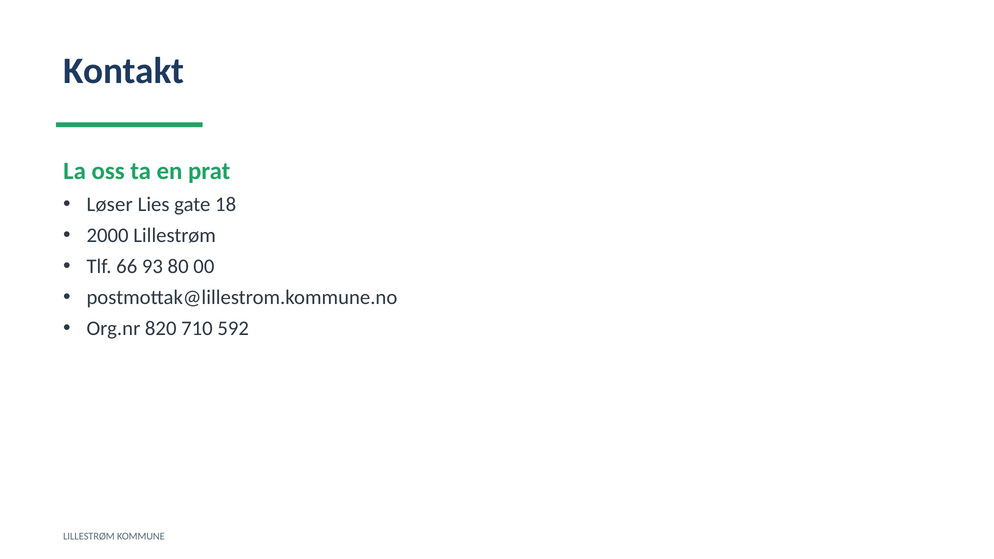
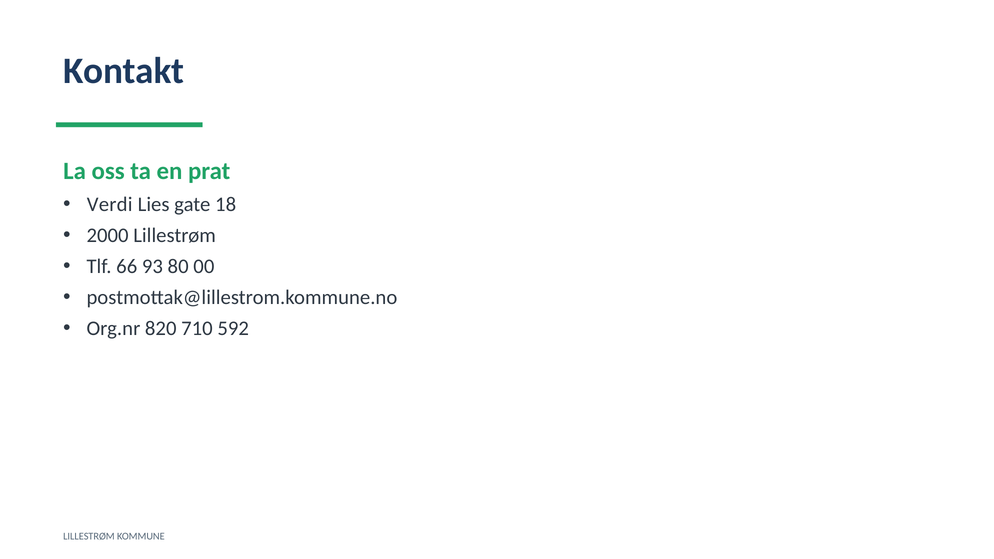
Løser: Løser -> Verdi (110, 204)
